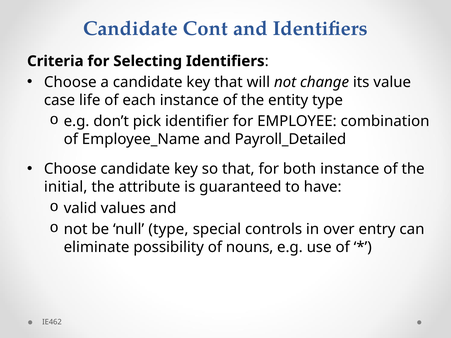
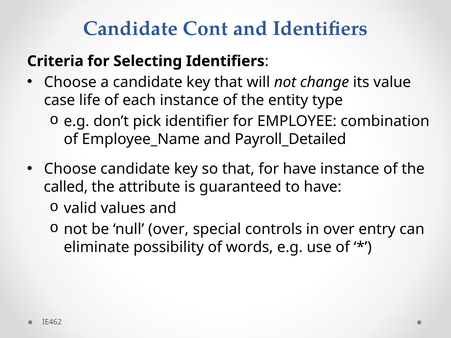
for both: both -> have (300, 169)
initial: initial -> called (66, 187)
null type: type -> over (168, 229)
nouns: nouns -> words (250, 247)
